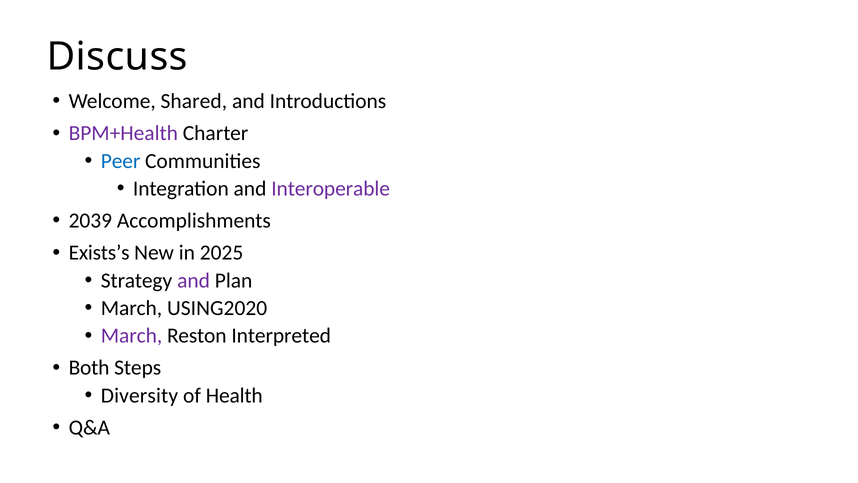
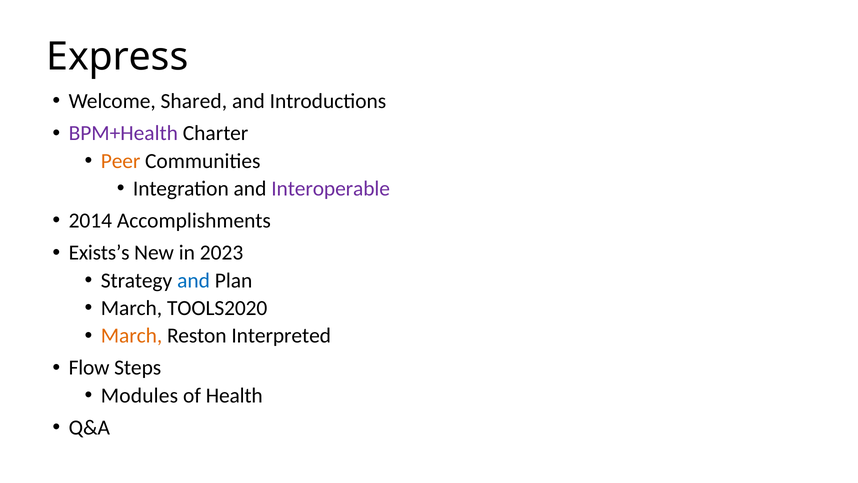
Discuss: Discuss -> Express (117, 56)
Peer colour: blue -> orange (121, 161)
2039: 2039 -> 2014 (90, 221)
2025: 2025 -> 2023 (222, 253)
and colour: purple -> blue (194, 280)
USING2020: USING2020 -> TOOLS2020 (217, 308)
March colour: purple -> orange (132, 336)
Both: Both -> Flow (89, 368)
Diversity: Diversity -> Modules (139, 395)
